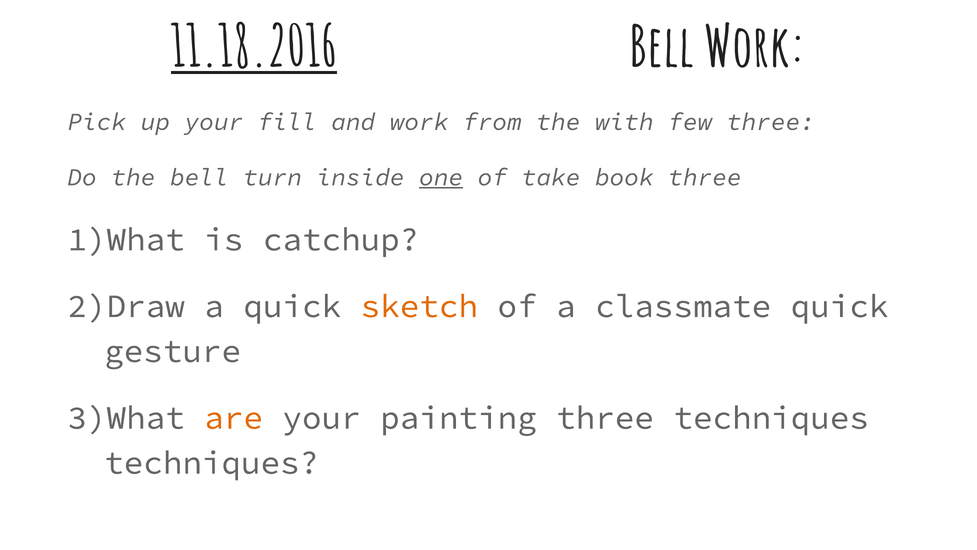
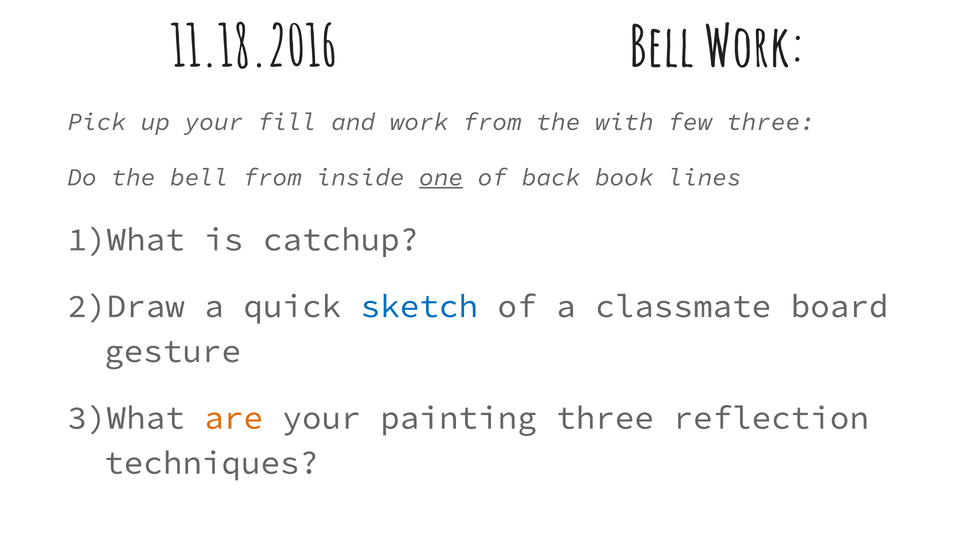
11.18.2016 underline: present -> none (254, 48)
bell turn: turn -> from (273, 177)
take: take -> back (551, 177)
book three: three -> lines (705, 177)
sketch colour: orange -> blue (419, 306)
classmate quick: quick -> board (840, 306)
three techniques: techniques -> reflection (771, 418)
